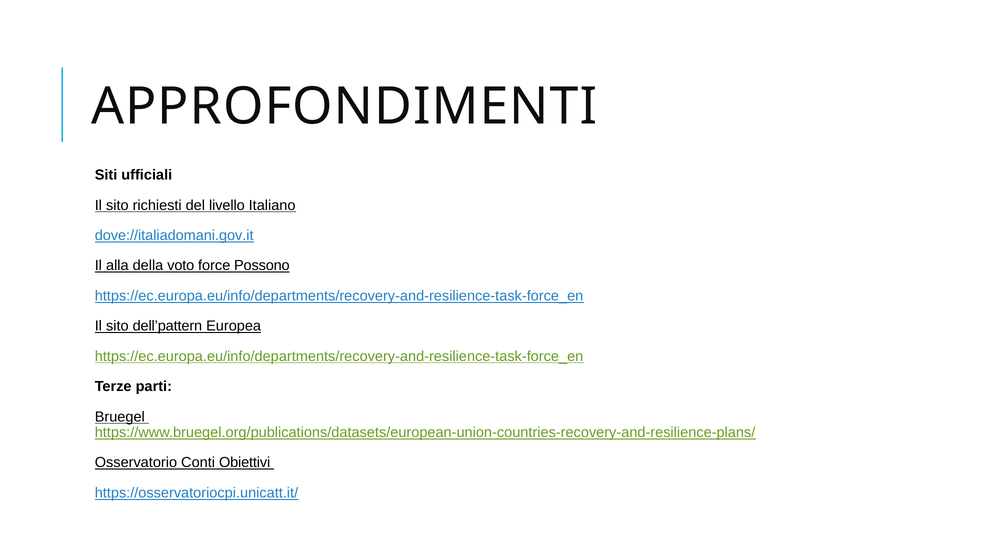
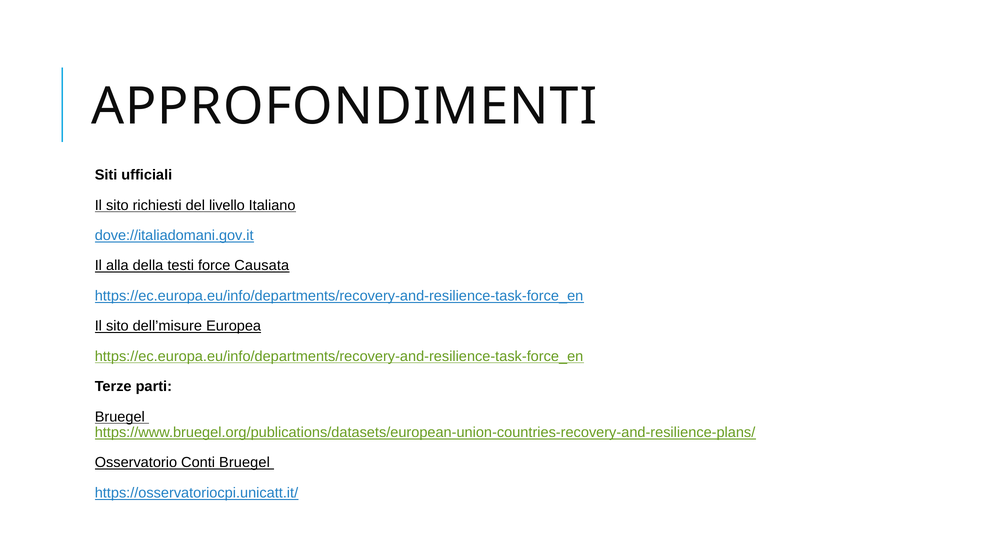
voto: voto -> testi (181, 266)
Possono: Possono -> Causata (262, 266)
dell’pattern: dell’pattern -> dell’misure (167, 326)
Conti Obiettivi: Obiettivi -> Bruegel (244, 462)
